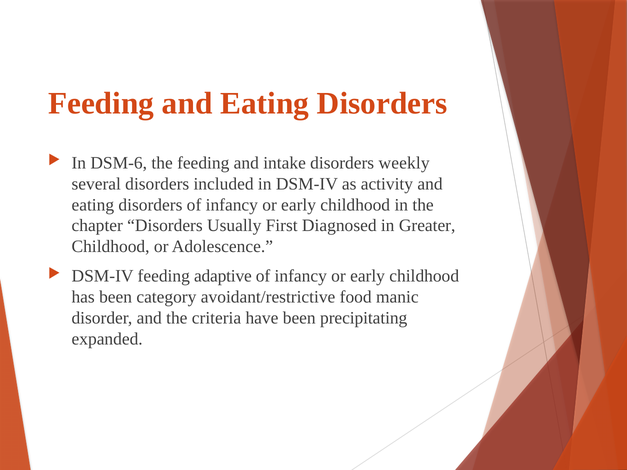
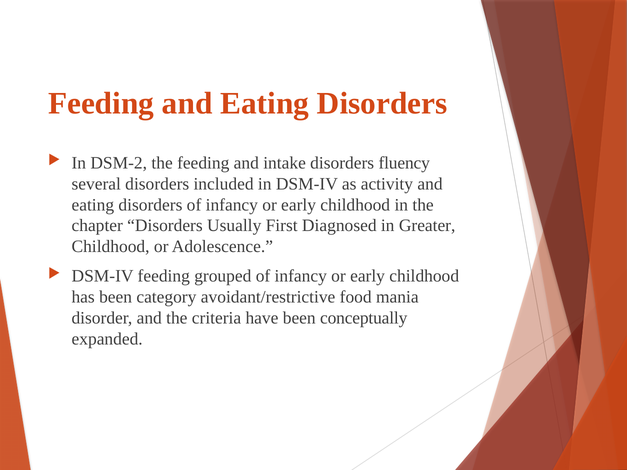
DSM-6: DSM-6 -> DSM-2 (119, 163)
weekly: weekly -> fluency (404, 163)
adaptive: adaptive -> grouped (223, 276)
manic: manic -> mania (397, 297)
precipitating: precipitating -> conceptually (364, 318)
